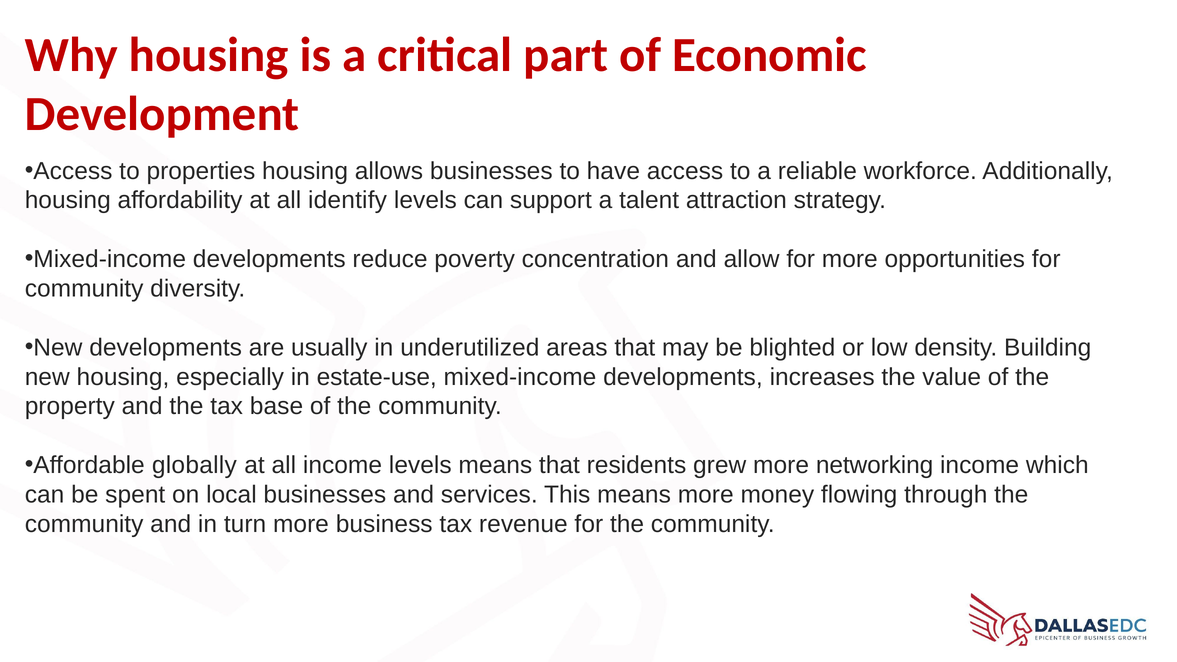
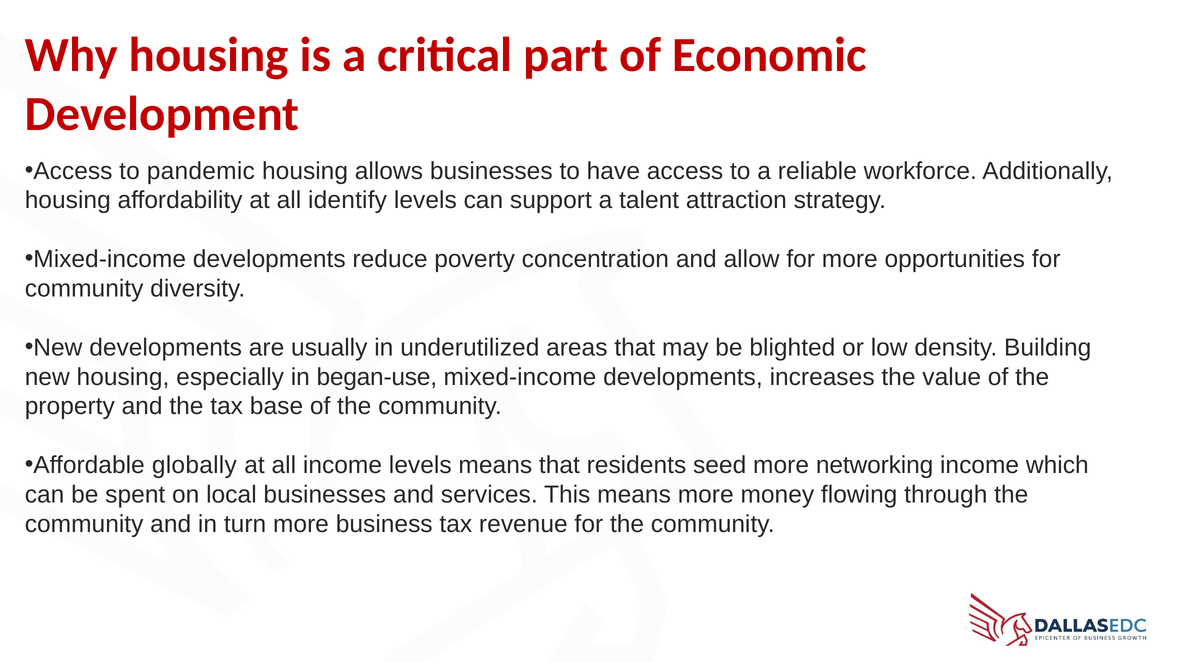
properties: properties -> pandemic (201, 171)
estate-use: estate-use -> began-use (377, 377)
grew: grew -> seed (720, 465)
